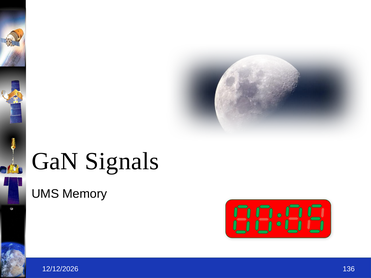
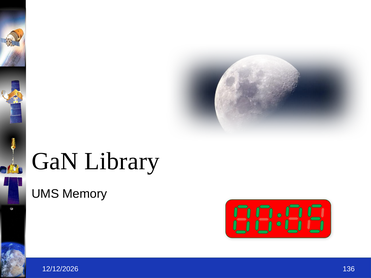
Signals: Signals -> Library (122, 161)
